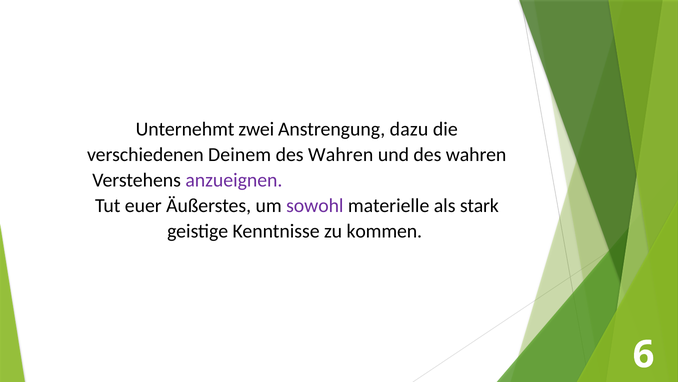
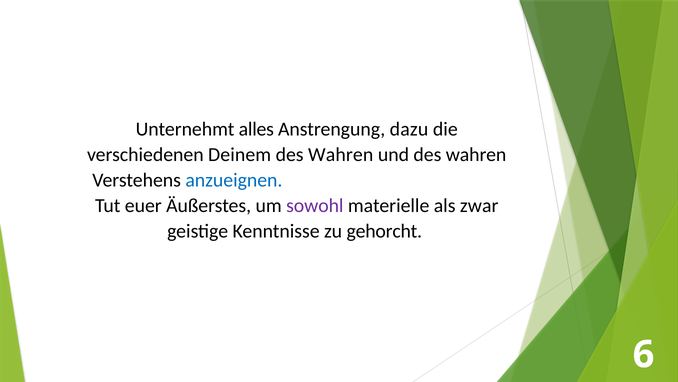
zwei: zwei -> alles (256, 129)
anzueignen colour: purple -> blue (234, 180)
stark: stark -> zwar (479, 205)
kommen: kommen -> gehorcht (384, 231)
